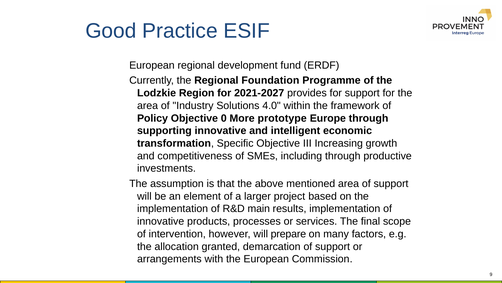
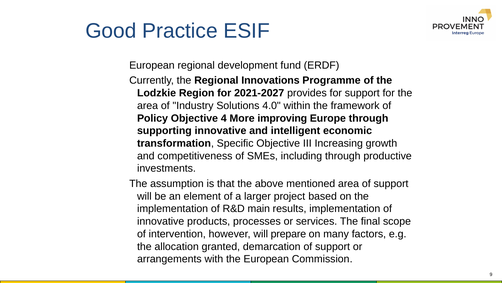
Foundation: Foundation -> Innovations (270, 80)
0: 0 -> 4 (224, 118)
prototype: prototype -> improving (282, 118)
